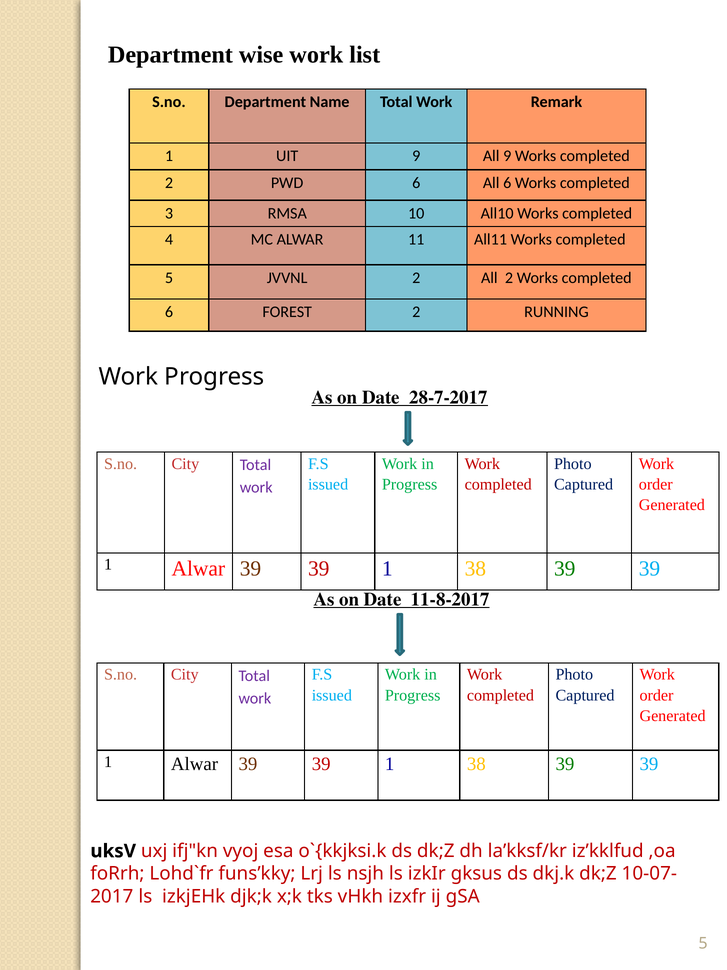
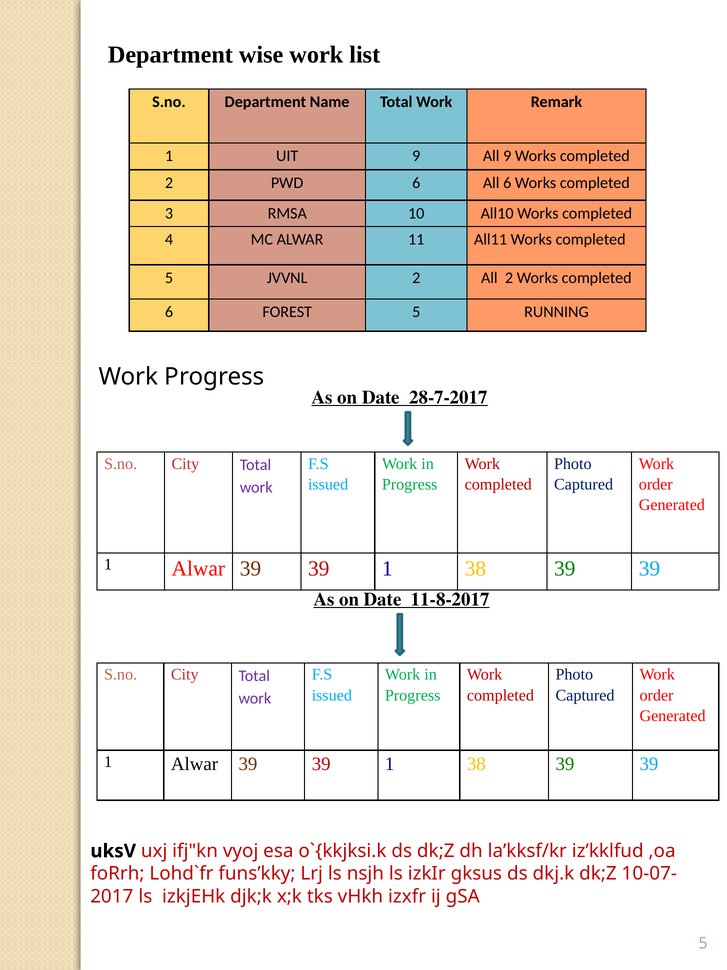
FOREST 2: 2 -> 5 (416, 312)
